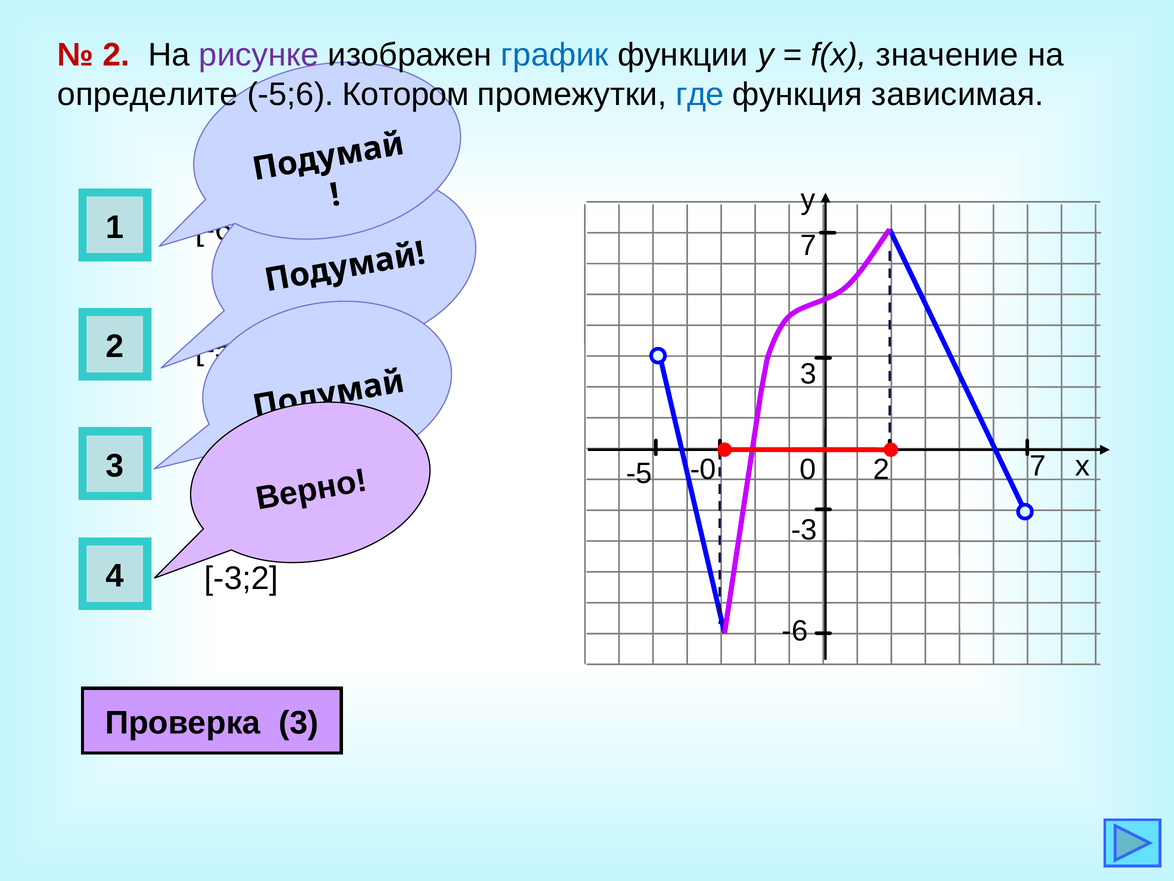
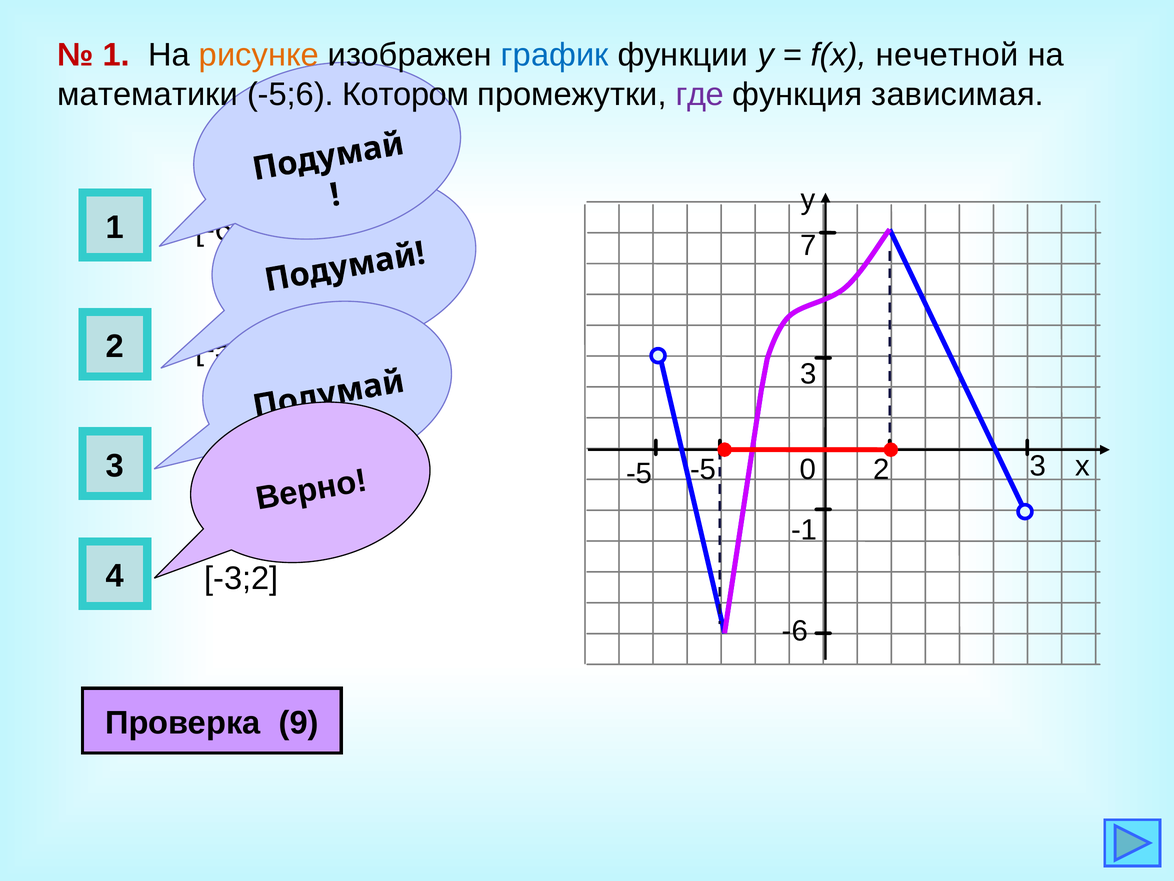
2: 2 -> 1 (116, 55)
рисунке colour: purple -> orange (259, 55)
значение: значение -> нечетной (947, 55)
определите: определите -> математики (148, 94)
где colour: blue -> purple (700, 94)
-0: -0 -> -5 (703, 469)
7: 7 -> 3 (1038, 466)
-3: -3 -> -1 (804, 530)
Проверка 3: 3 -> 9 (299, 723)
